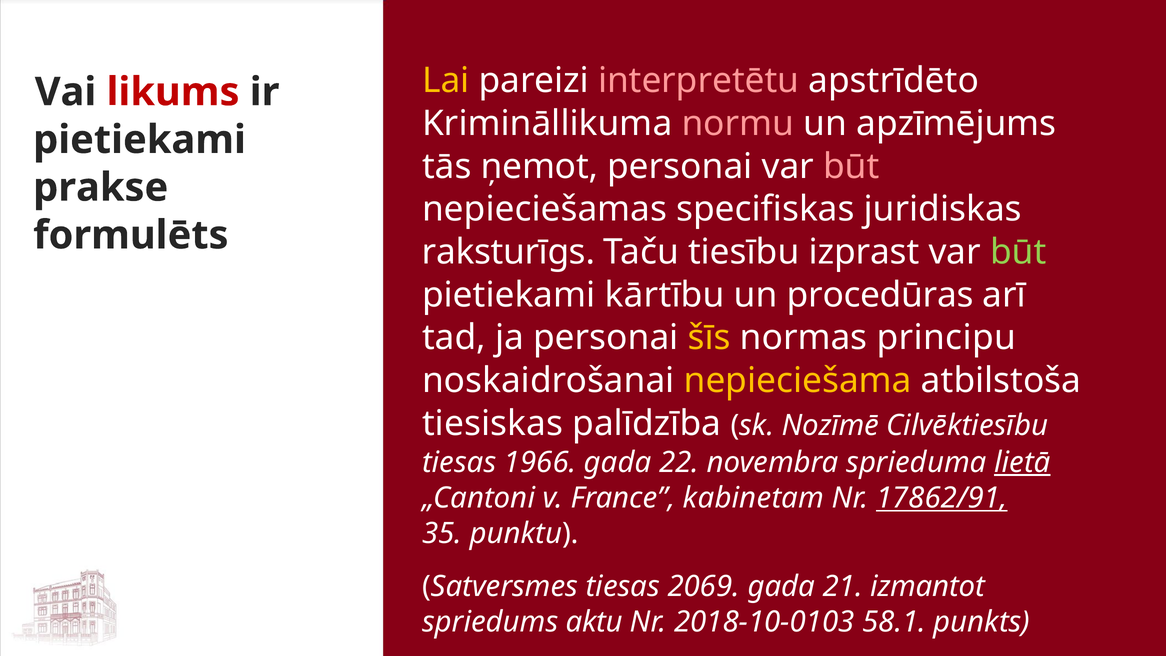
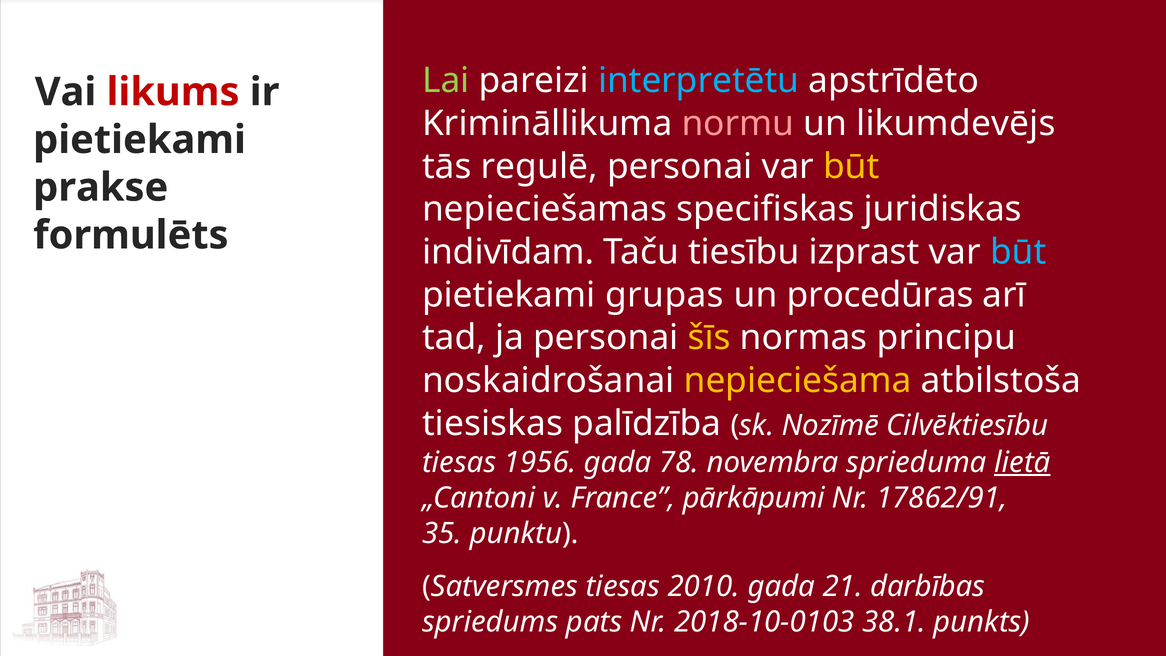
Lai colour: yellow -> light green (446, 81)
interpretētu colour: pink -> light blue (699, 81)
apzīmējums: apzīmējums -> likumdevējs (956, 124)
ņemot: ņemot -> regulē (539, 166)
būt colour: pink -> yellow (851, 166)
raksturīgs: raksturīgs -> indivīdam (508, 252)
būt colour: light green -> light blue (1018, 252)
kārtību: kārtību -> grupas (665, 295)
1966: 1966 -> 1956 (540, 462)
22: 22 -> 78 (679, 462)
kabinetam: kabinetam -> pārkāpumi (754, 498)
17862/91 underline: present -> none (942, 498)
2069: 2069 -> 2010 (704, 586)
izmantot: izmantot -> darbības (928, 586)
aktu: aktu -> pats (594, 622)
58.1: 58.1 -> 38.1 (894, 622)
